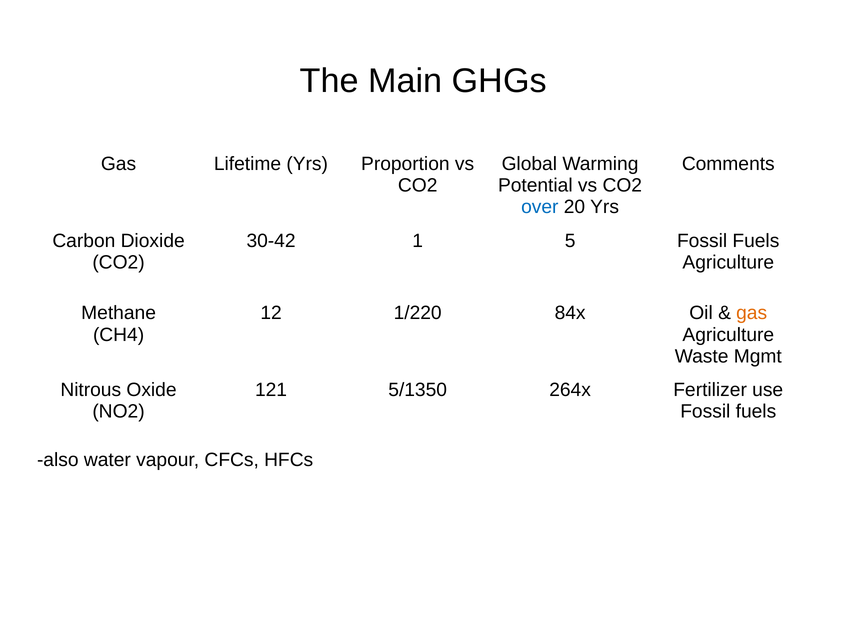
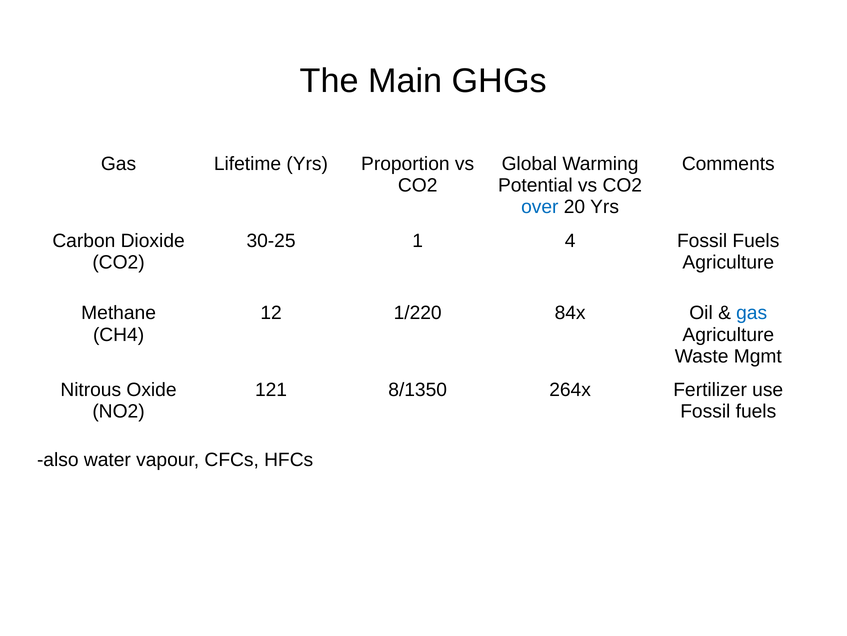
30-42: 30-42 -> 30-25 (271, 241)
5: 5 -> 4 (570, 241)
gas colour: orange -> blue (752, 313)
5/1350: 5/1350 -> 8/1350 (418, 390)
